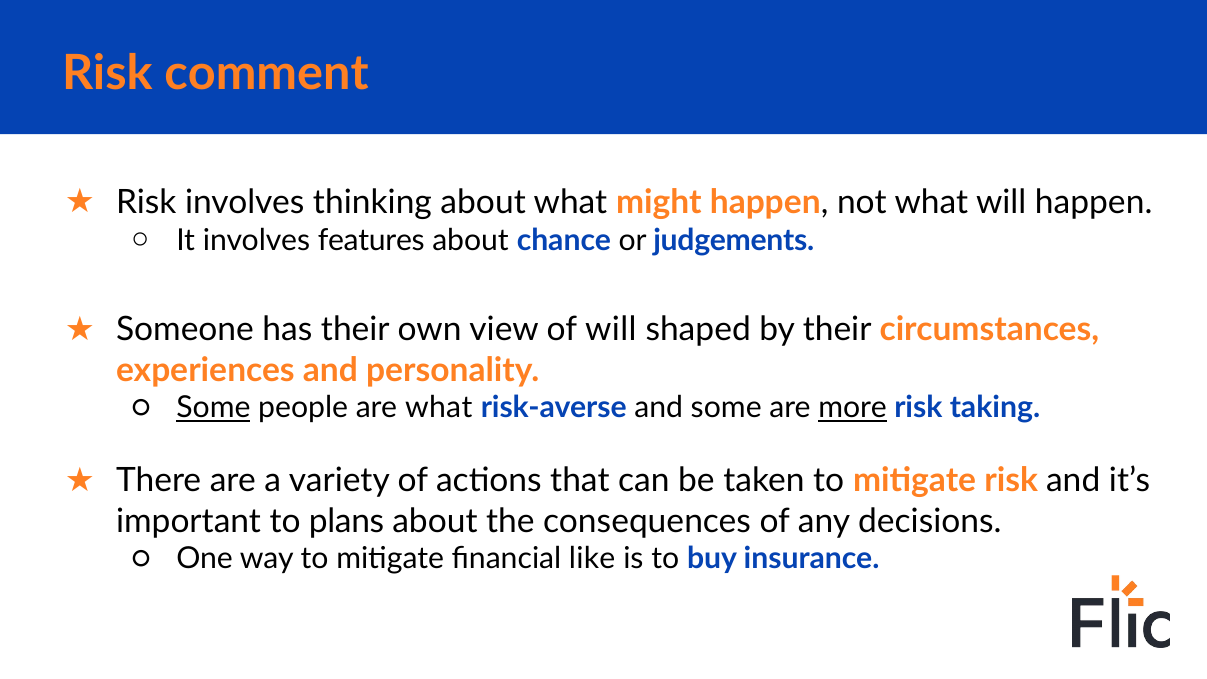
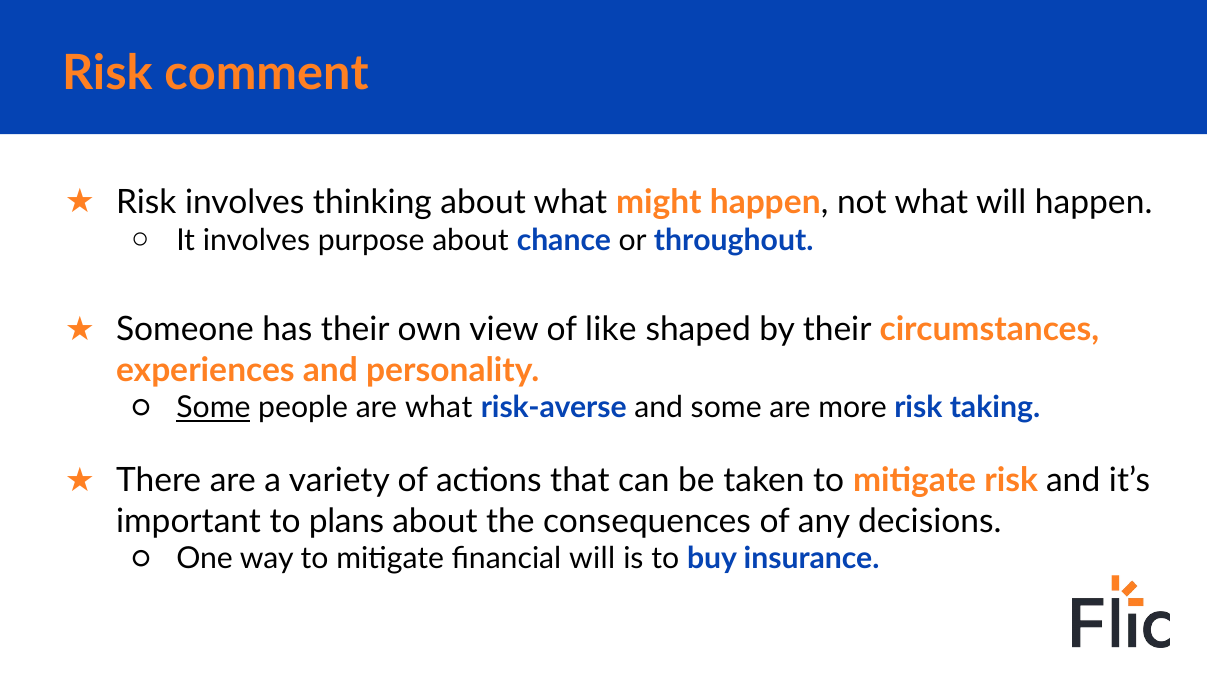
features: features -> purpose (371, 240)
judgements: judgements -> throughout (734, 240)
of will: will -> like (611, 330)
more underline: present -> none (853, 408)
financial like: like -> will (592, 559)
